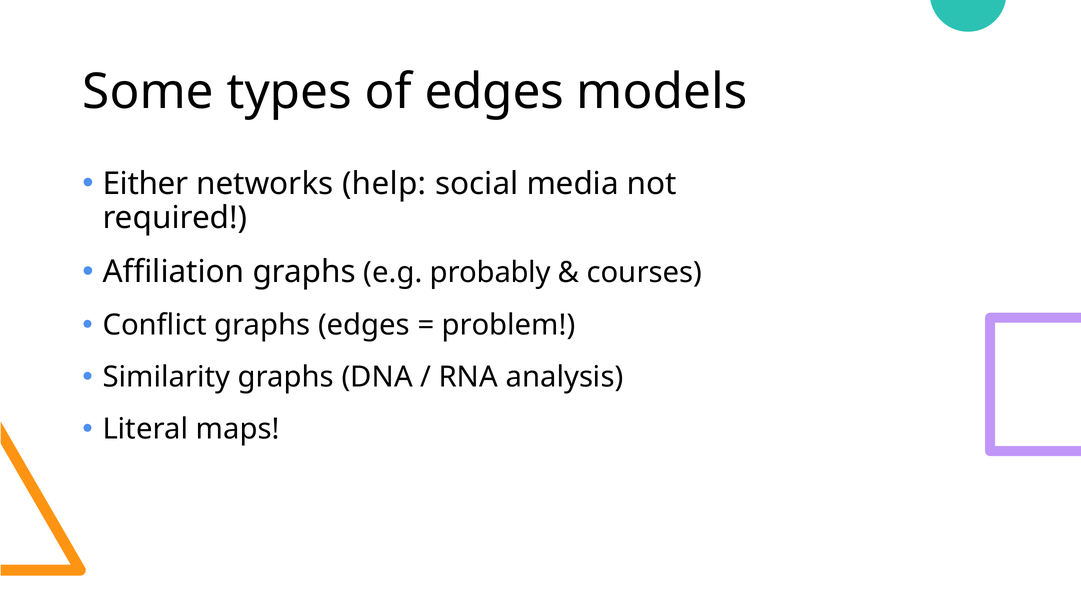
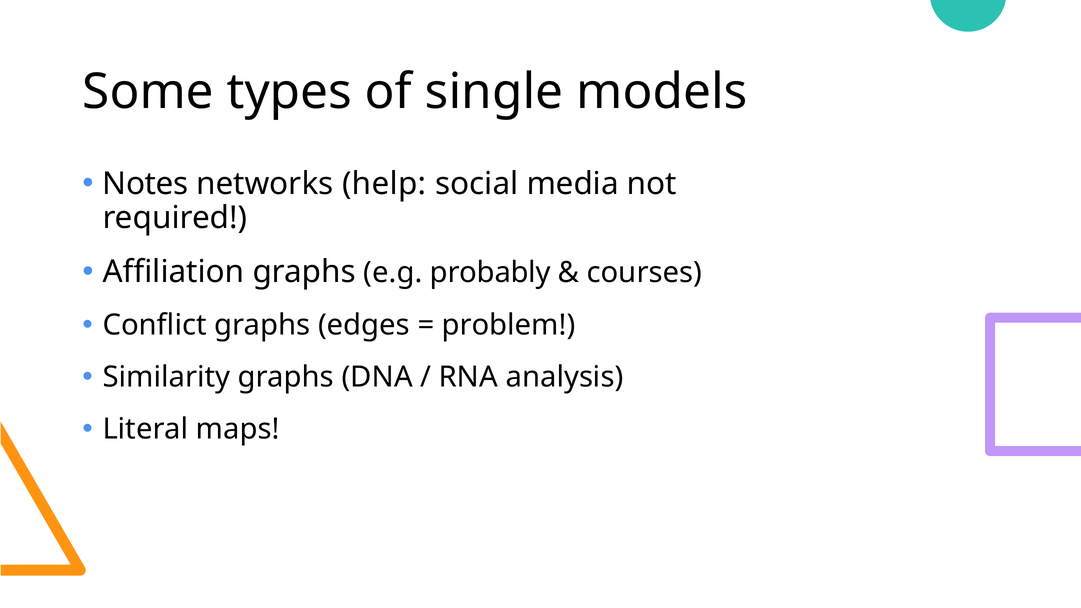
of edges: edges -> single (494, 92)
Either: Either -> Notes (145, 184)
